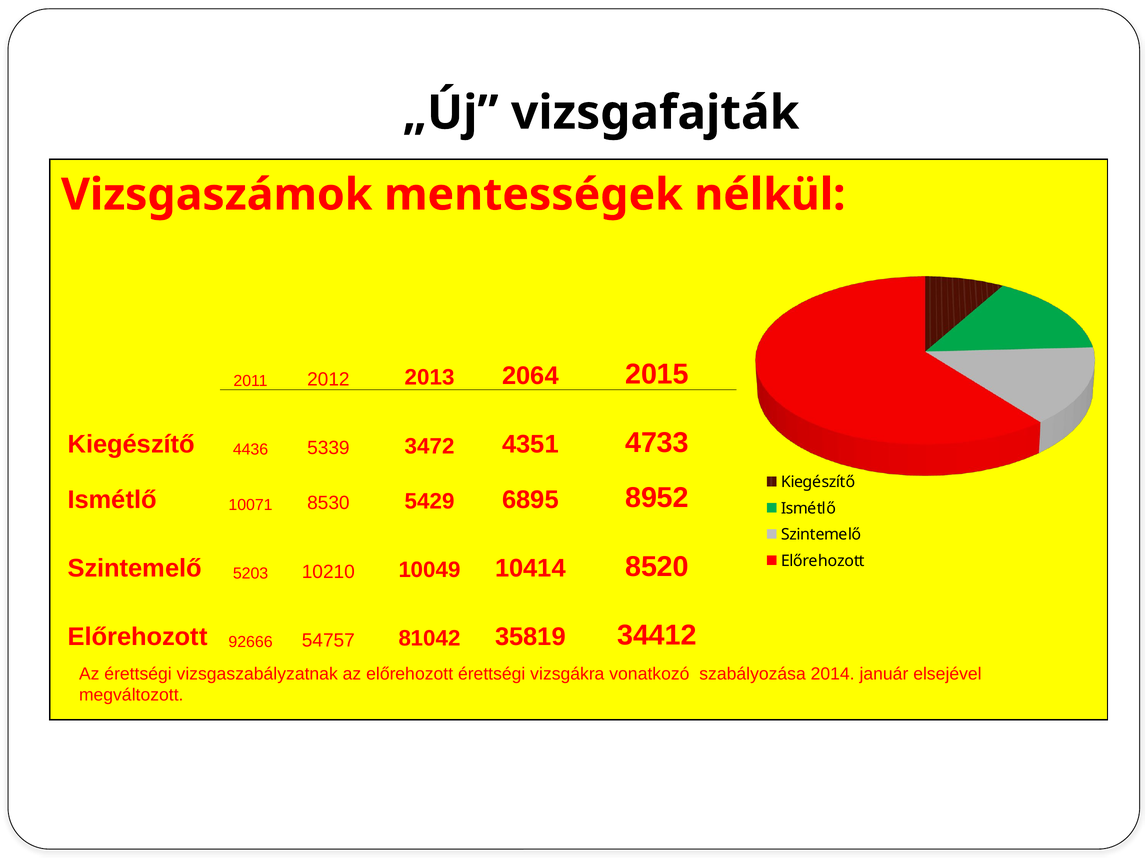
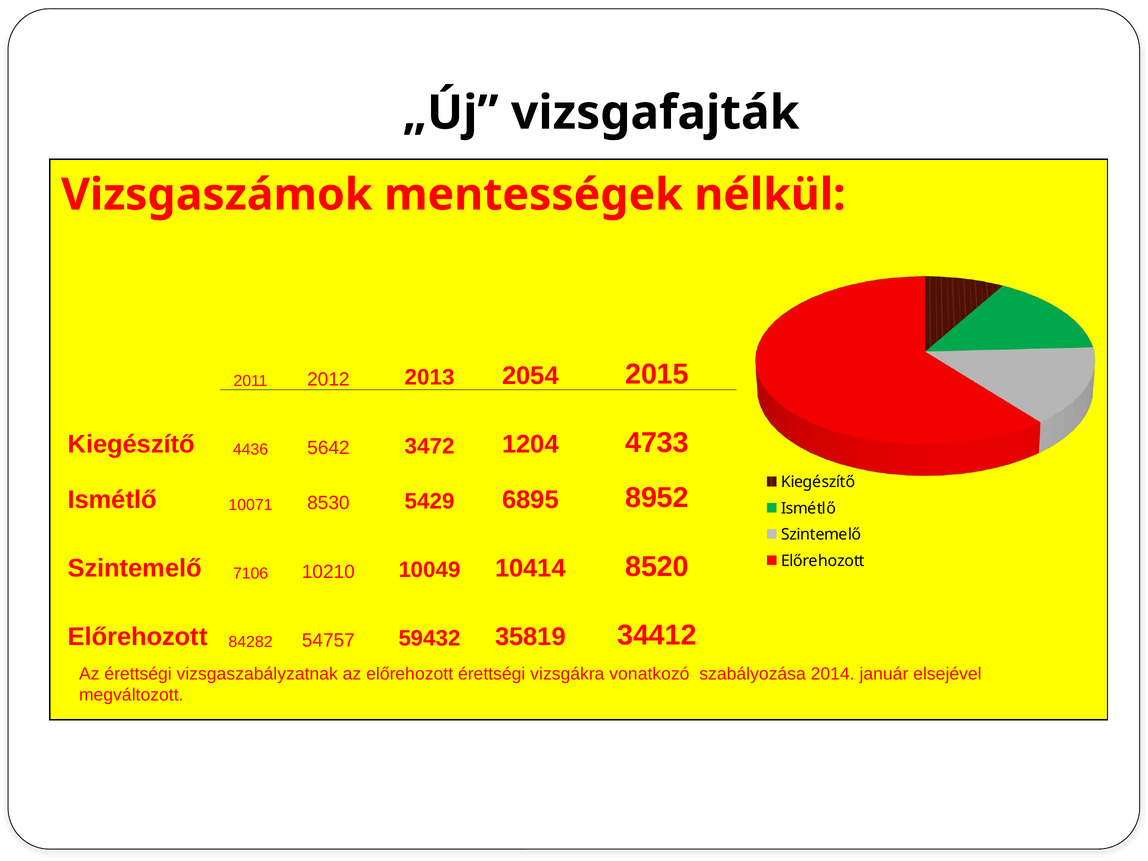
2064: 2064 -> 2054 (531, 376)
5339: 5339 -> 5642 (328, 448)
4351: 4351 -> 1204 (531, 445)
5203: 5203 -> 7106 (251, 573)
92666: 92666 -> 84282 (251, 642)
81042: 81042 -> 59432 (430, 639)
